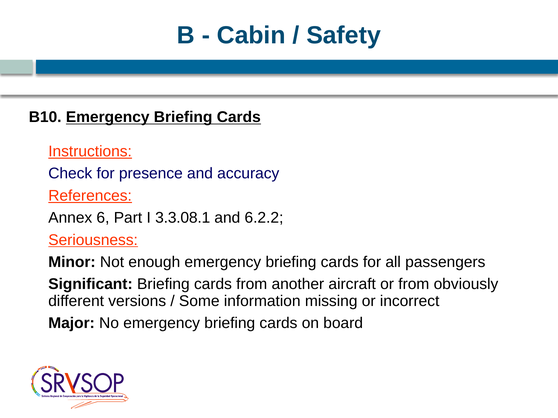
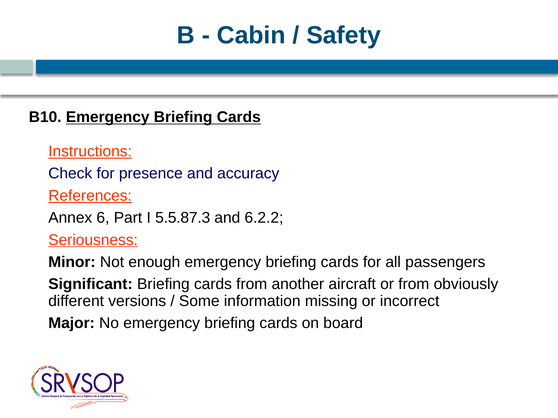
3.3.08.1: 3.3.08.1 -> 5.5.87.3 (183, 218)
